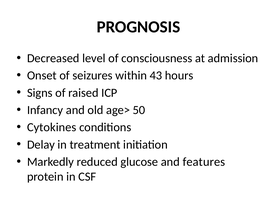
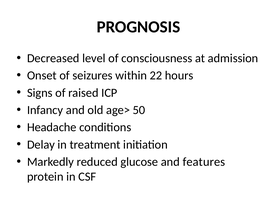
43: 43 -> 22 (156, 75)
Cytokines: Cytokines -> Headache (52, 127)
